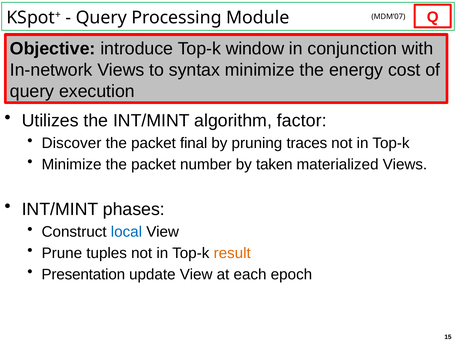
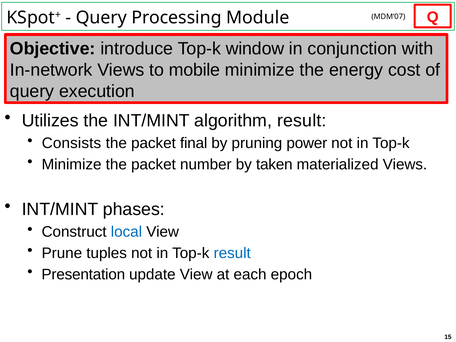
syntax: syntax -> mobile (194, 70)
algorithm factor: factor -> result (302, 121)
Discover: Discover -> Consists (71, 143)
traces: traces -> power (307, 143)
result colour: orange -> blue (232, 253)
